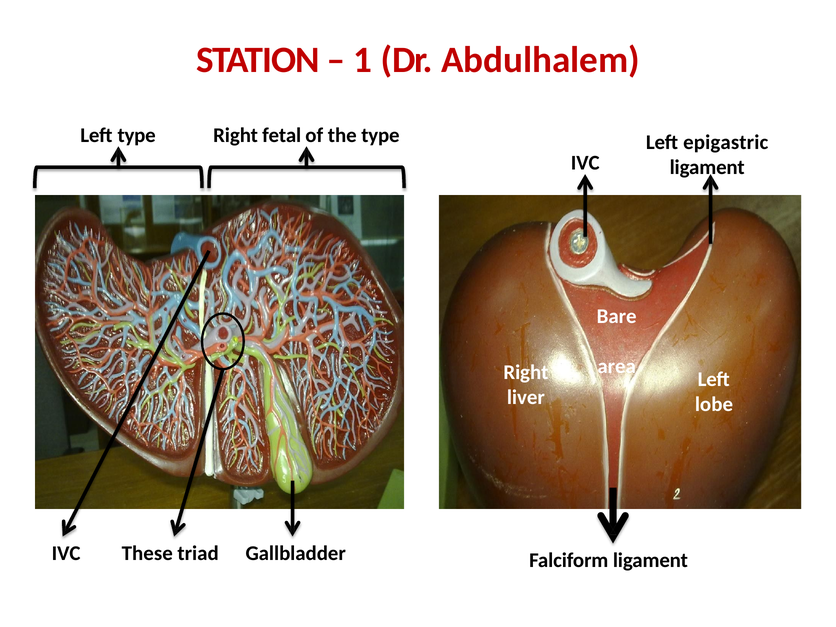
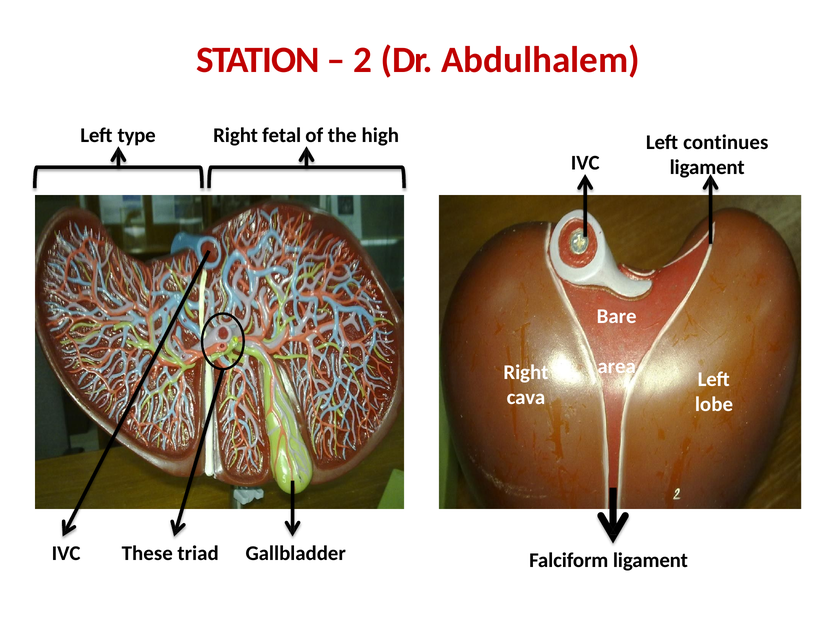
1: 1 -> 2 (363, 60)
the type: type -> high (380, 135)
epigastric: epigastric -> continues (726, 142)
liver: liver -> cava (526, 397)
